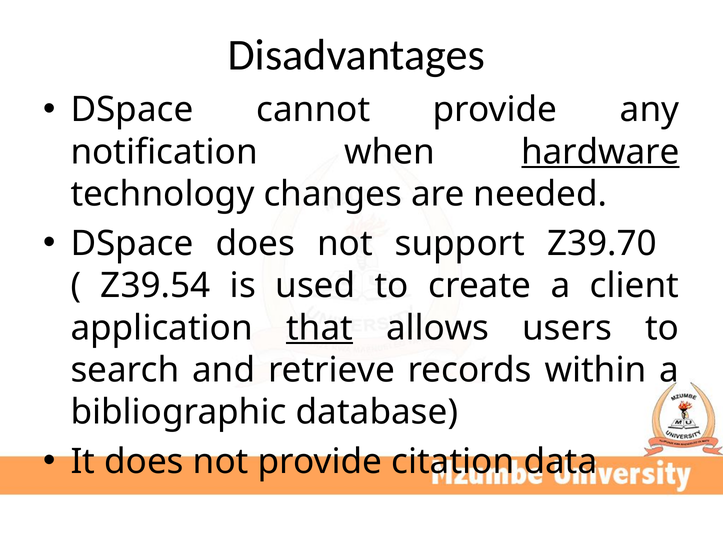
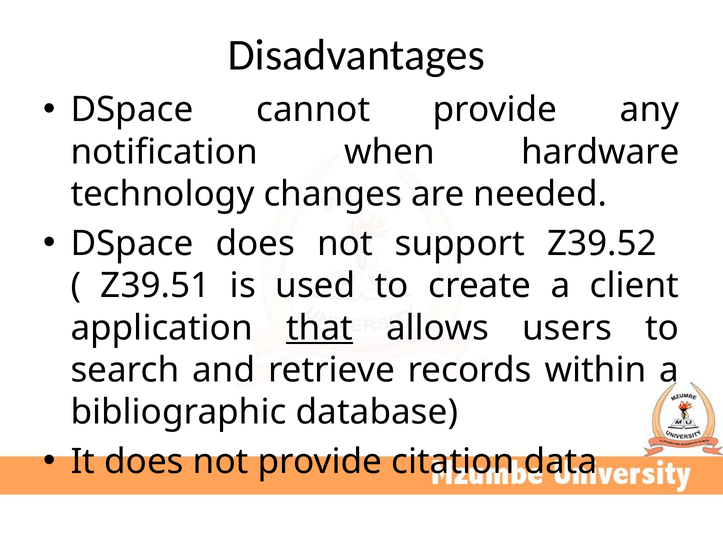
hardware underline: present -> none (600, 152)
Z39.70: Z39.70 -> Z39.52 (602, 244)
Z39.54: Z39.54 -> Z39.51 (155, 286)
